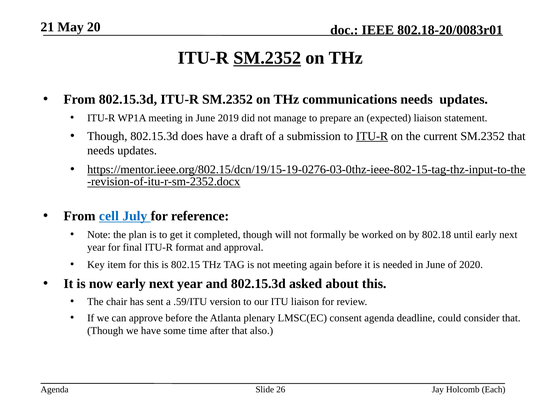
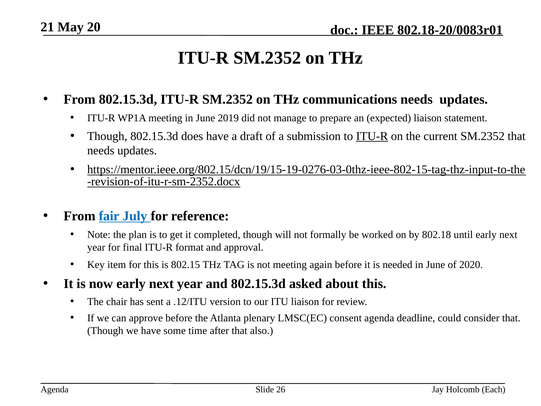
SM.2352 underline: present -> none (267, 58)
cell: cell -> fair (109, 216)
.59/ITU: .59/ITU -> .12/ITU (190, 301)
